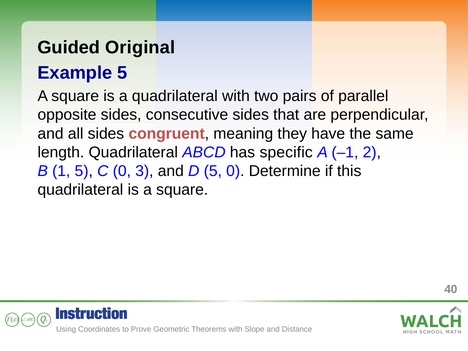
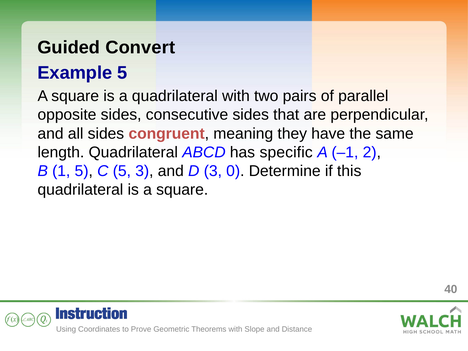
Original: Original -> Convert (140, 47)
C 0: 0 -> 5 (122, 171)
D 5: 5 -> 3 (213, 171)
